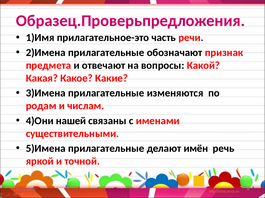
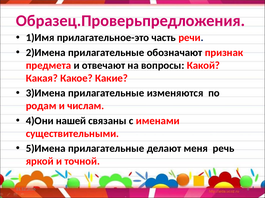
имён: имён -> меня (196, 149)
